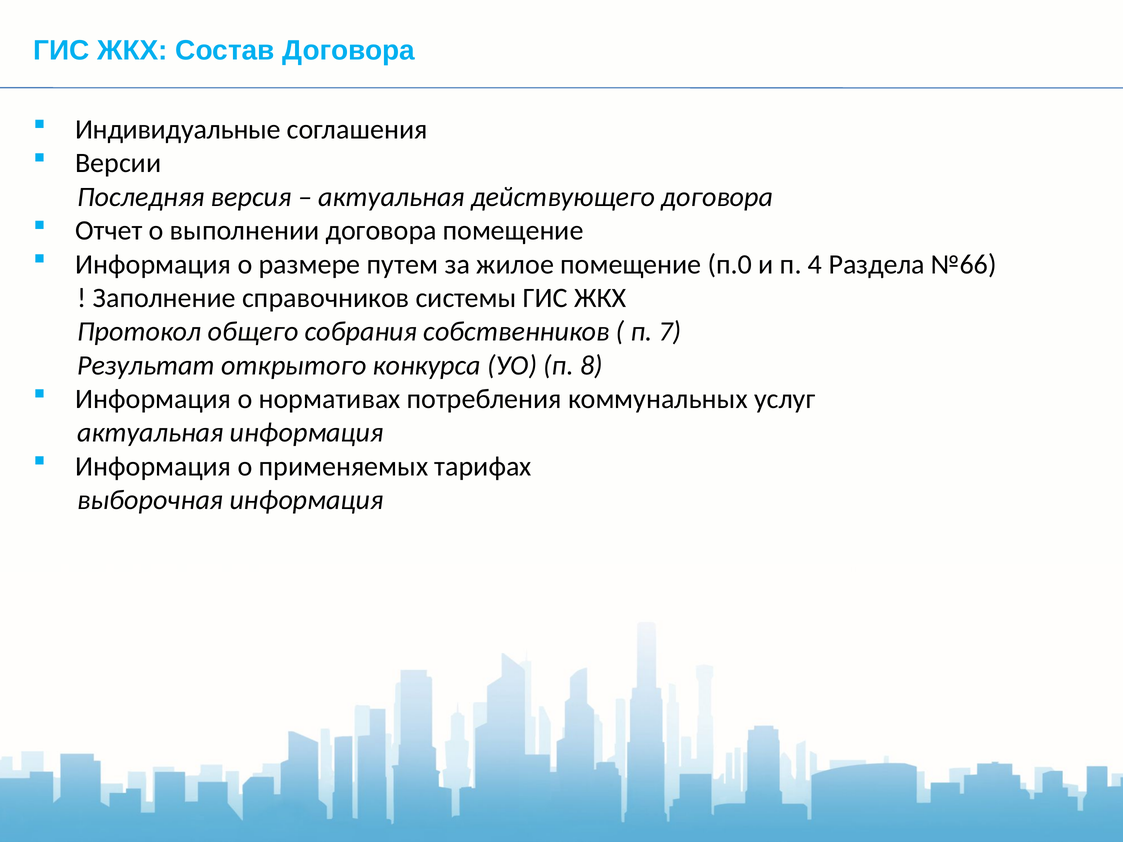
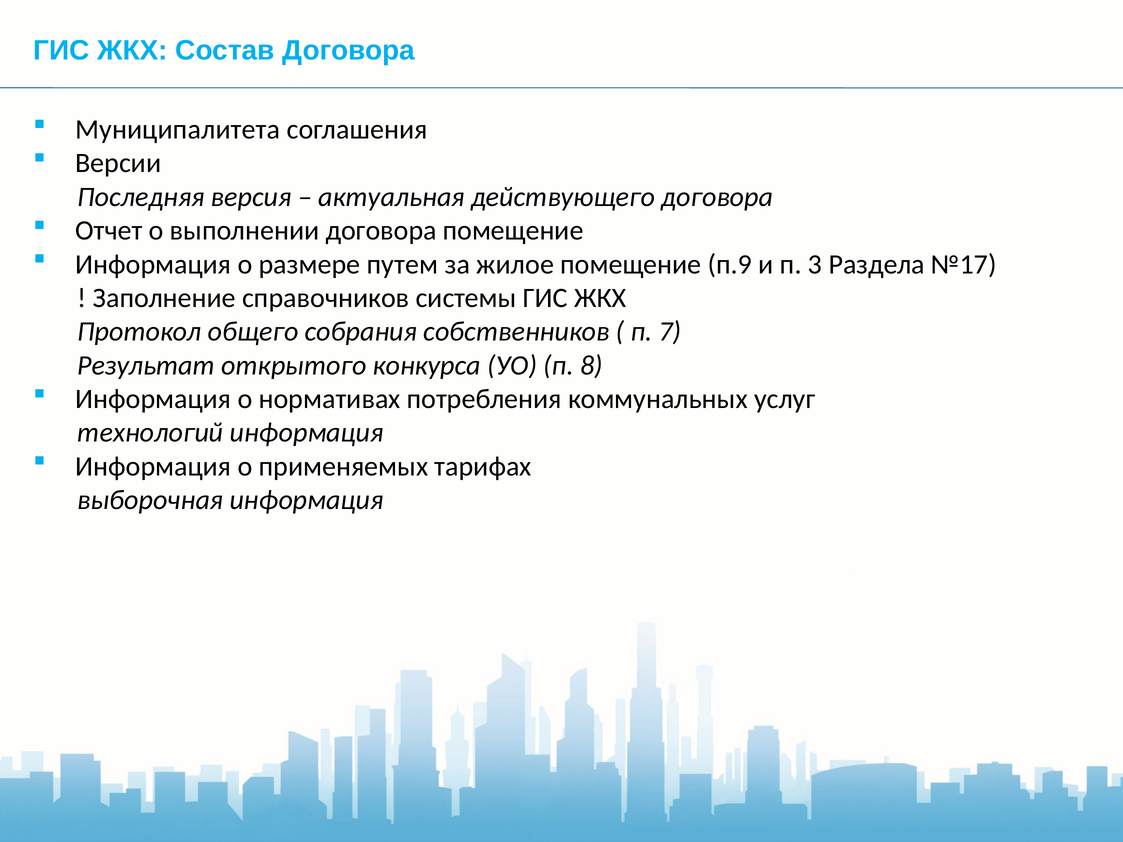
Индивидуальные: Индивидуальные -> Муниципалитета (178, 130)
п.0: п.0 -> п.9 (730, 264)
4: 4 -> 3 (815, 264)
№66: №66 -> №17 (964, 264)
актуальная: актуальная -> технологий (150, 433)
